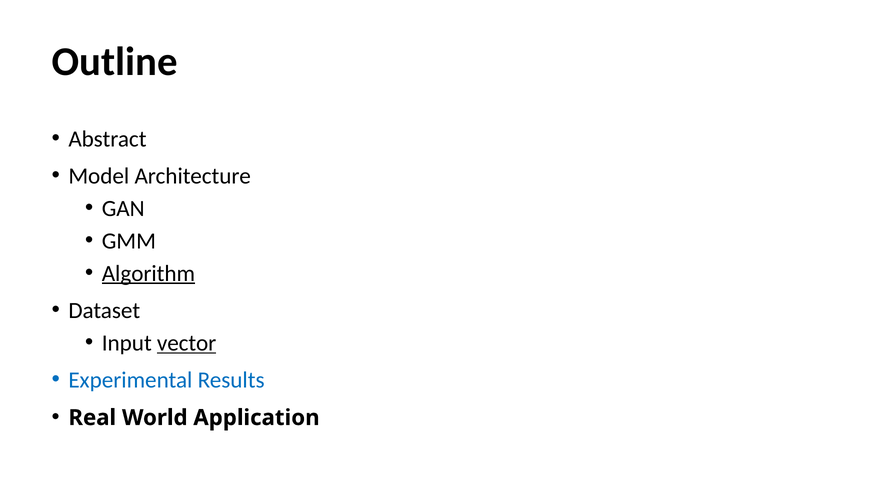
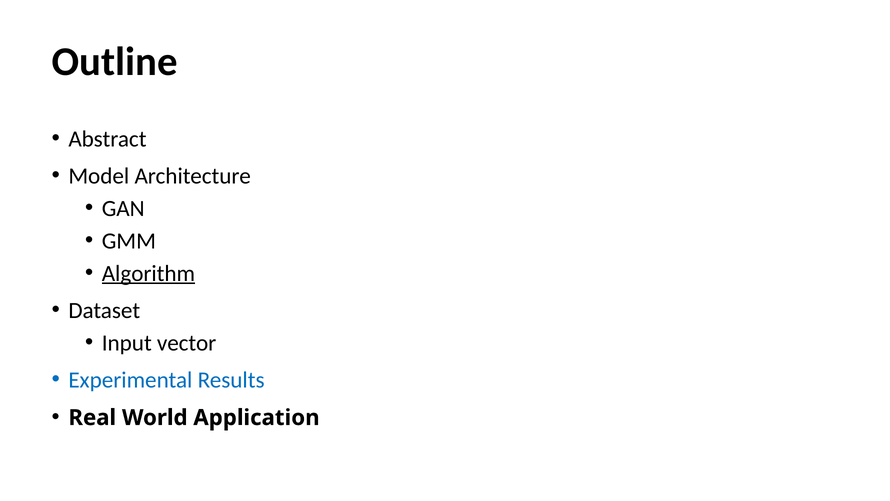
vector underline: present -> none (187, 343)
